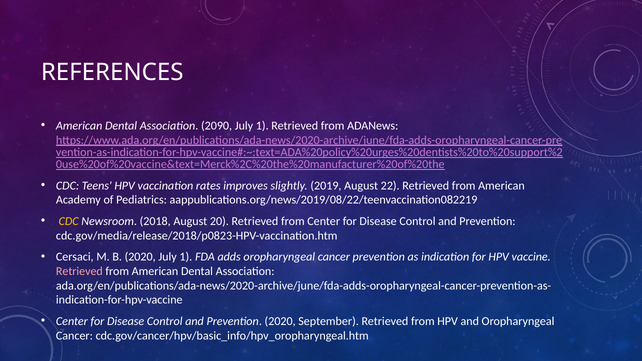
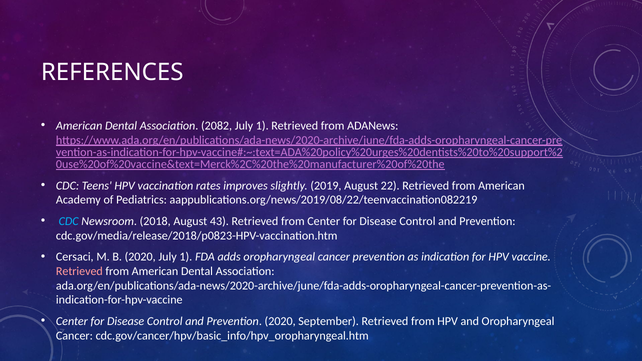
2090: 2090 -> 2082 (217, 126)
CDC colour: yellow -> light blue (69, 221)
20: 20 -> 43 (219, 221)
